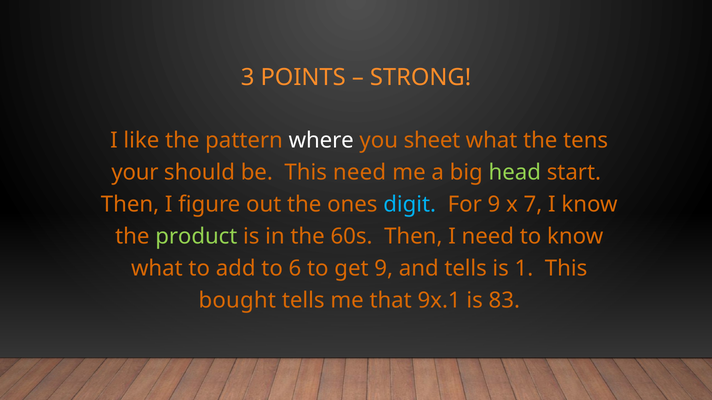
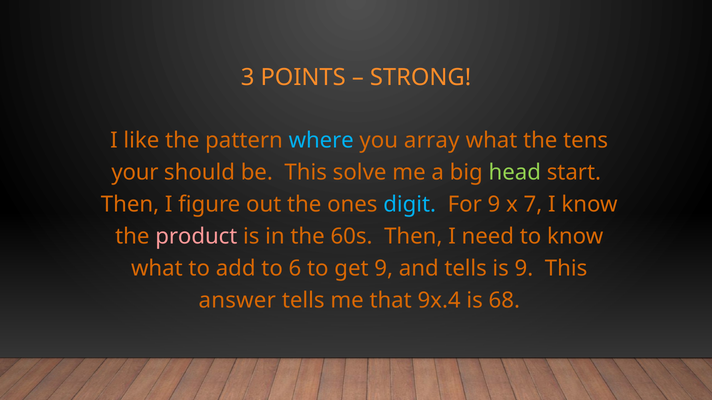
where colour: white -> light blue (321, 141)
sheet: sheet -> array (432, 141)
This need: need -> solve (360, 173)
product colour: light green -> pink (196, 237)
is 1: 1 -> 9 (524, 269)
bought: bought -> answer (237, 301)
9x.1: 9x.1 -> 9x.4 (439, 301)
83: 83 -> 68 (504, 301)
